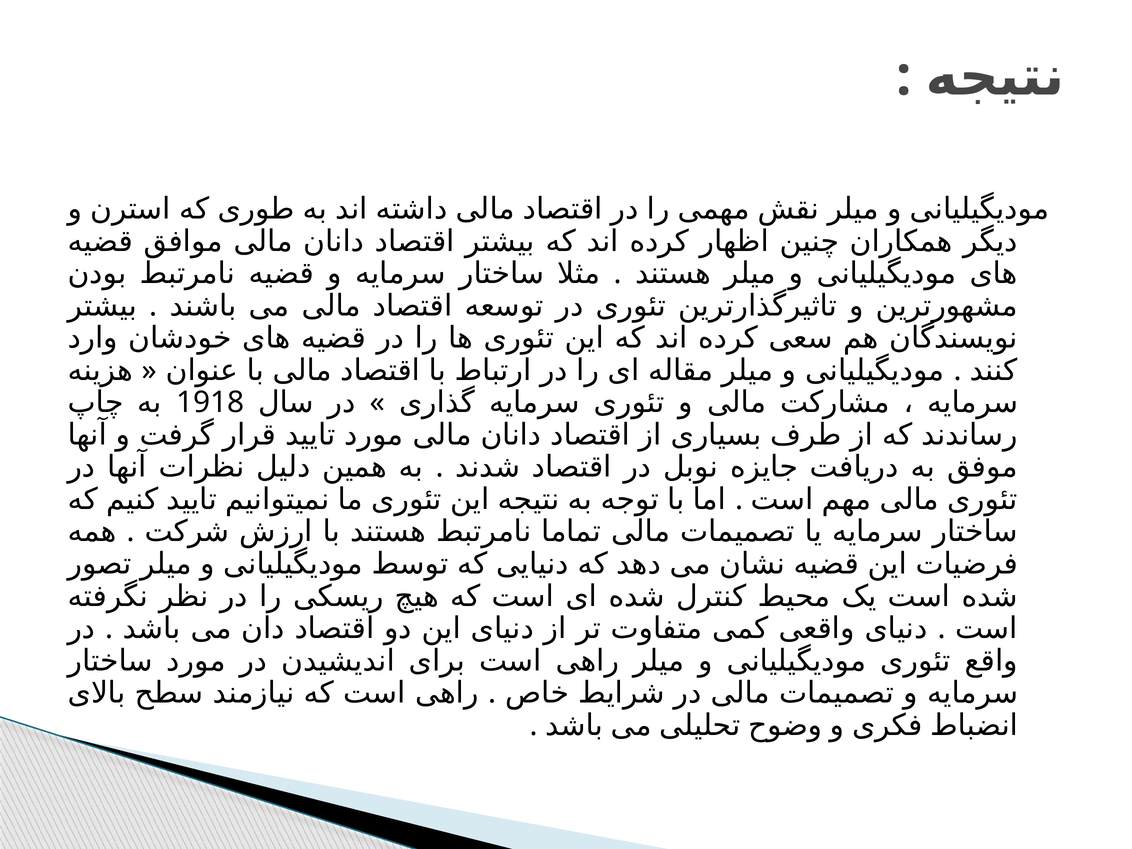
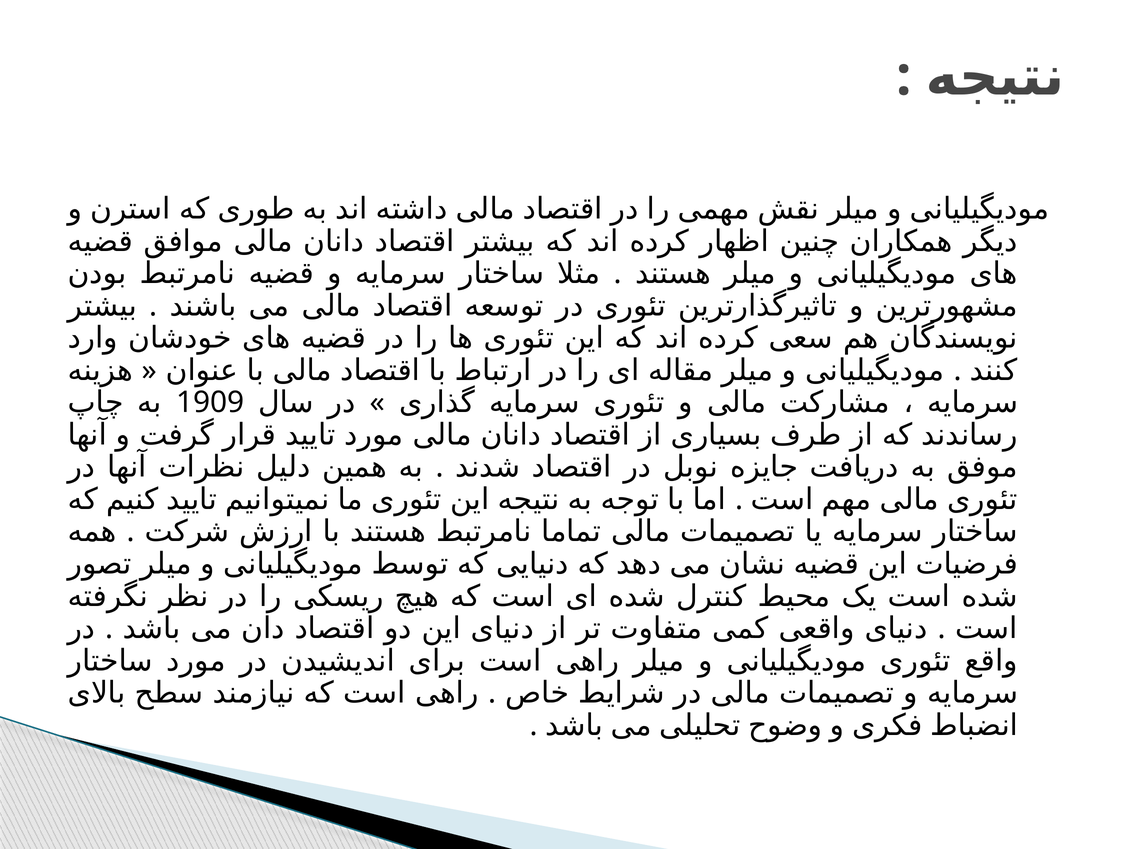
1918: 1918 -> 1909 (210, 403)
